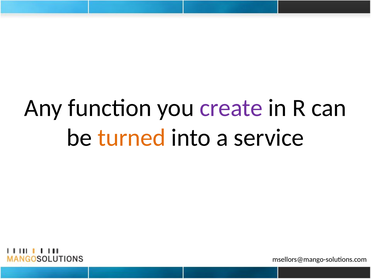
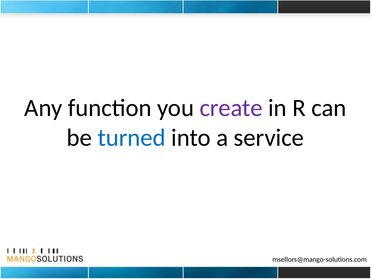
turned colour: orange -> blue (132, 137)
